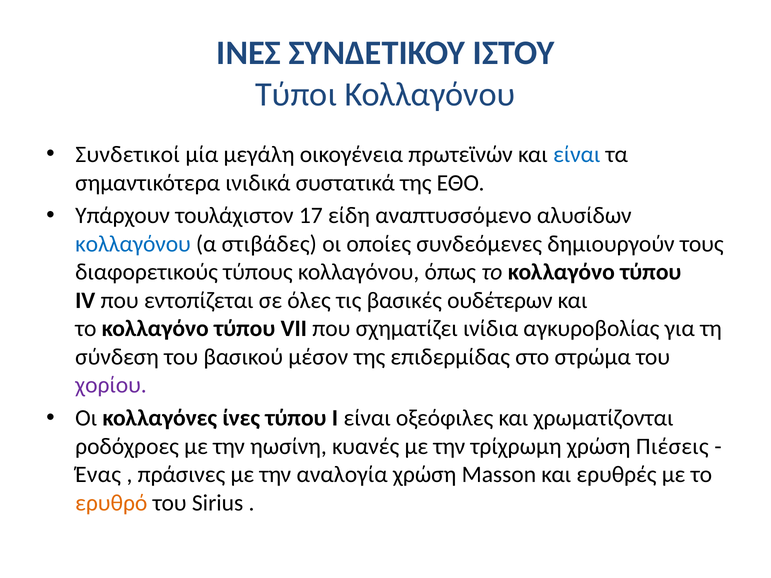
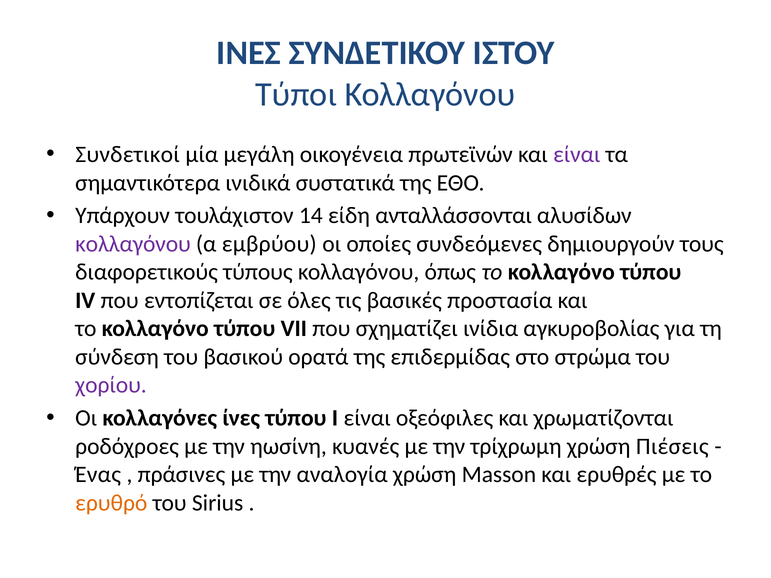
είναι colour: blue -> purple (577, 155)
17: 17 -> 14 (311, 216)
αναπτυσσόμενο: αναπτυσσόμενο -> ανταλλάσσονται (454, 216)
κολλαγόνου colour: blue -> purple (133, 244)
στιβάδες: στιβάδες -> εμβρύου (269, 244)
ουδέτερων: ουδέτερων -> προστασία (500, 301)
μέσον: μέσον -> ορατά (318, 357)
